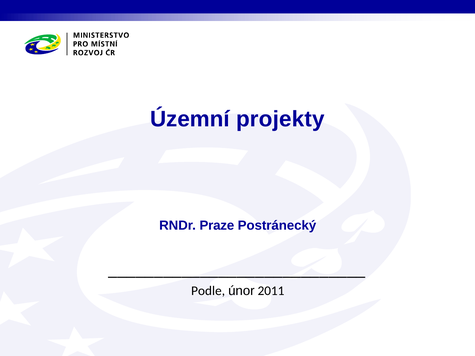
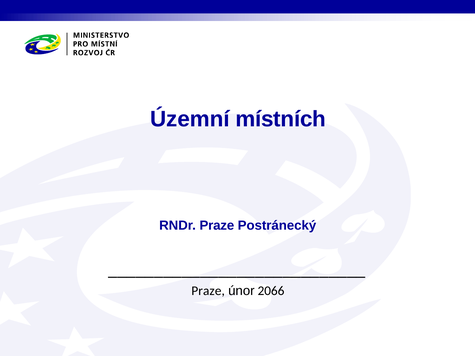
projekty: projekty -> místních (281, 119)
Podle: Podle -> Praze (208, 291)
2011: 2011 -> 2066 (271, 291)
